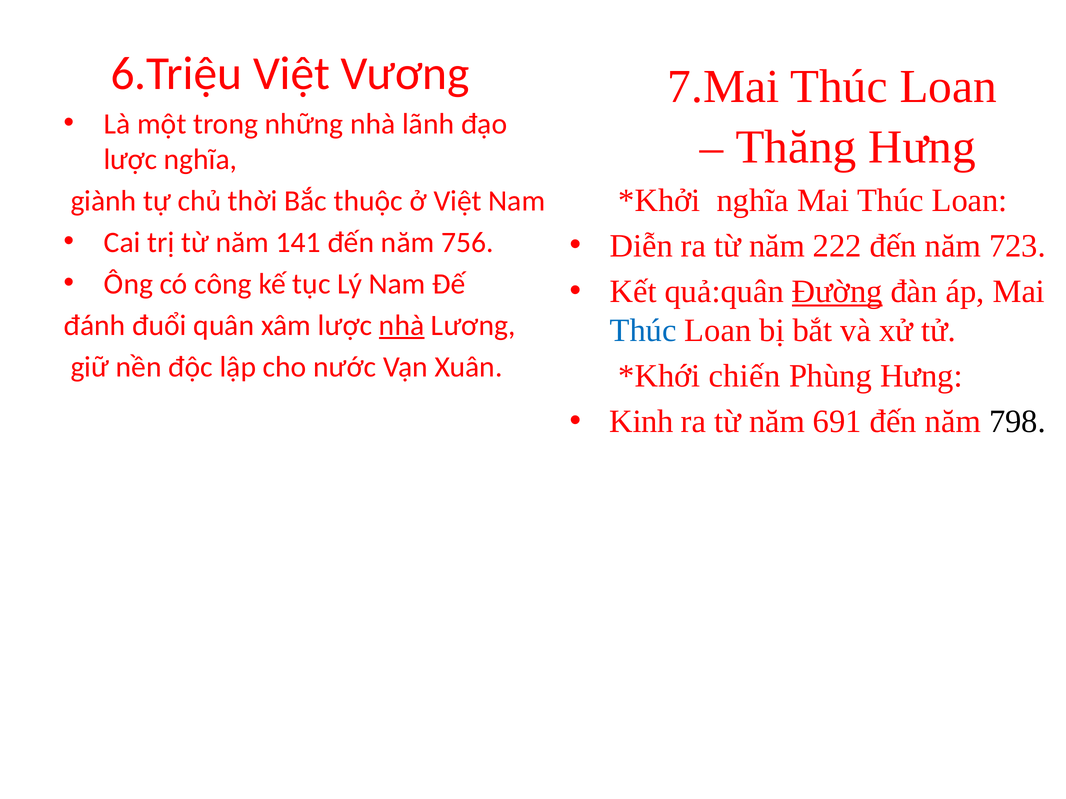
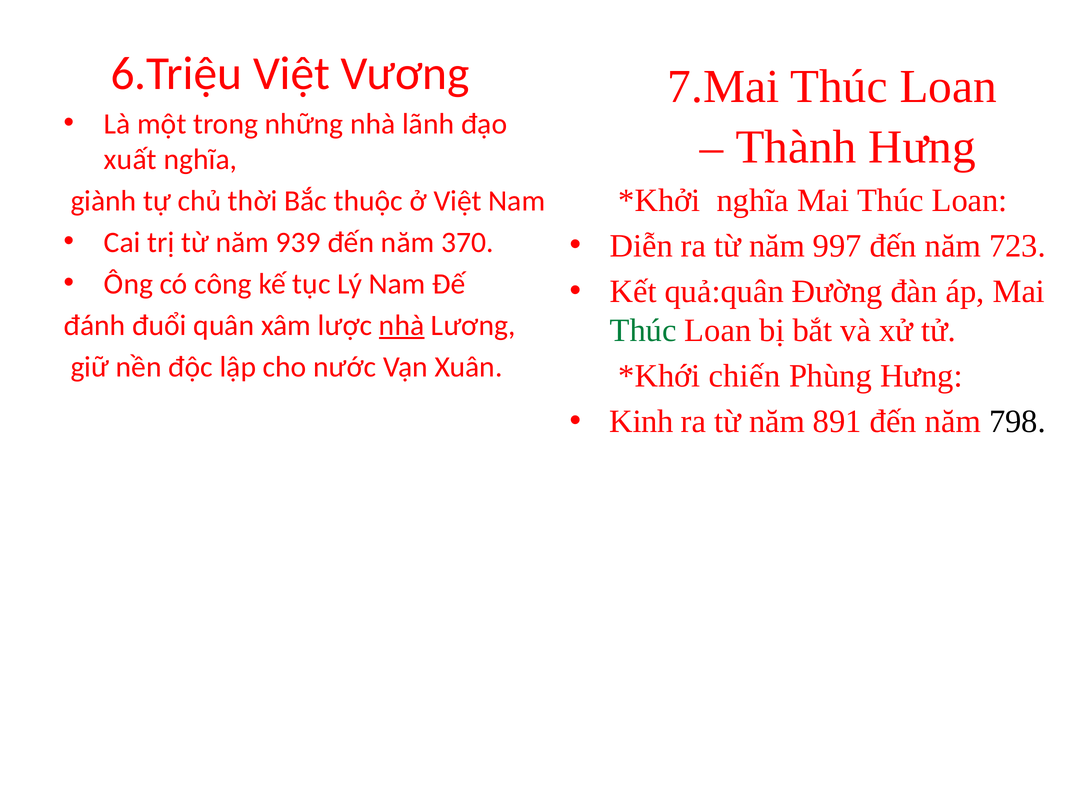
Thăng: Thăng -> Thành (796, 147)
lược: lược -> xuất (130, 159)
141: 141 -> 939 (298, 242)
756: 756 -> 370 (467, 242)
222: 222 -> 997 (837, 246)
Đường underline: present -> none (837, 292)
Thúc colour: blue -> green (643, 331)
691: 691 -> 891 (837, 422)
